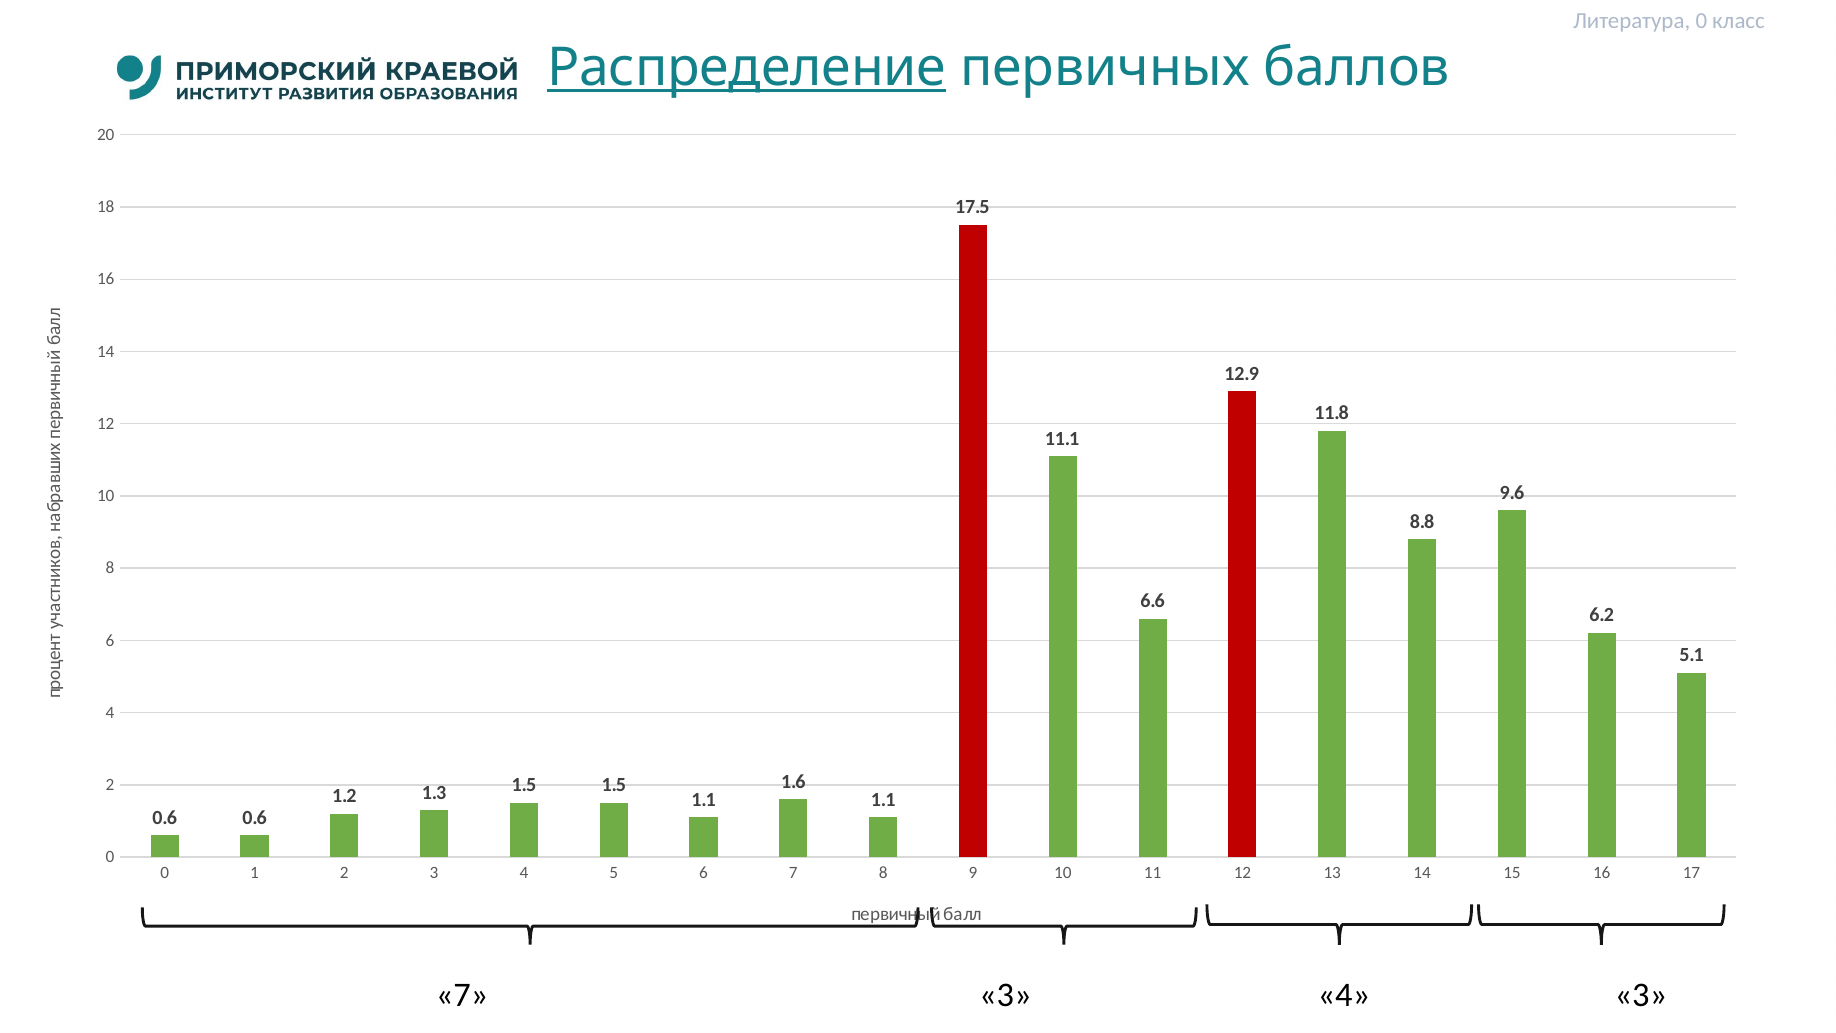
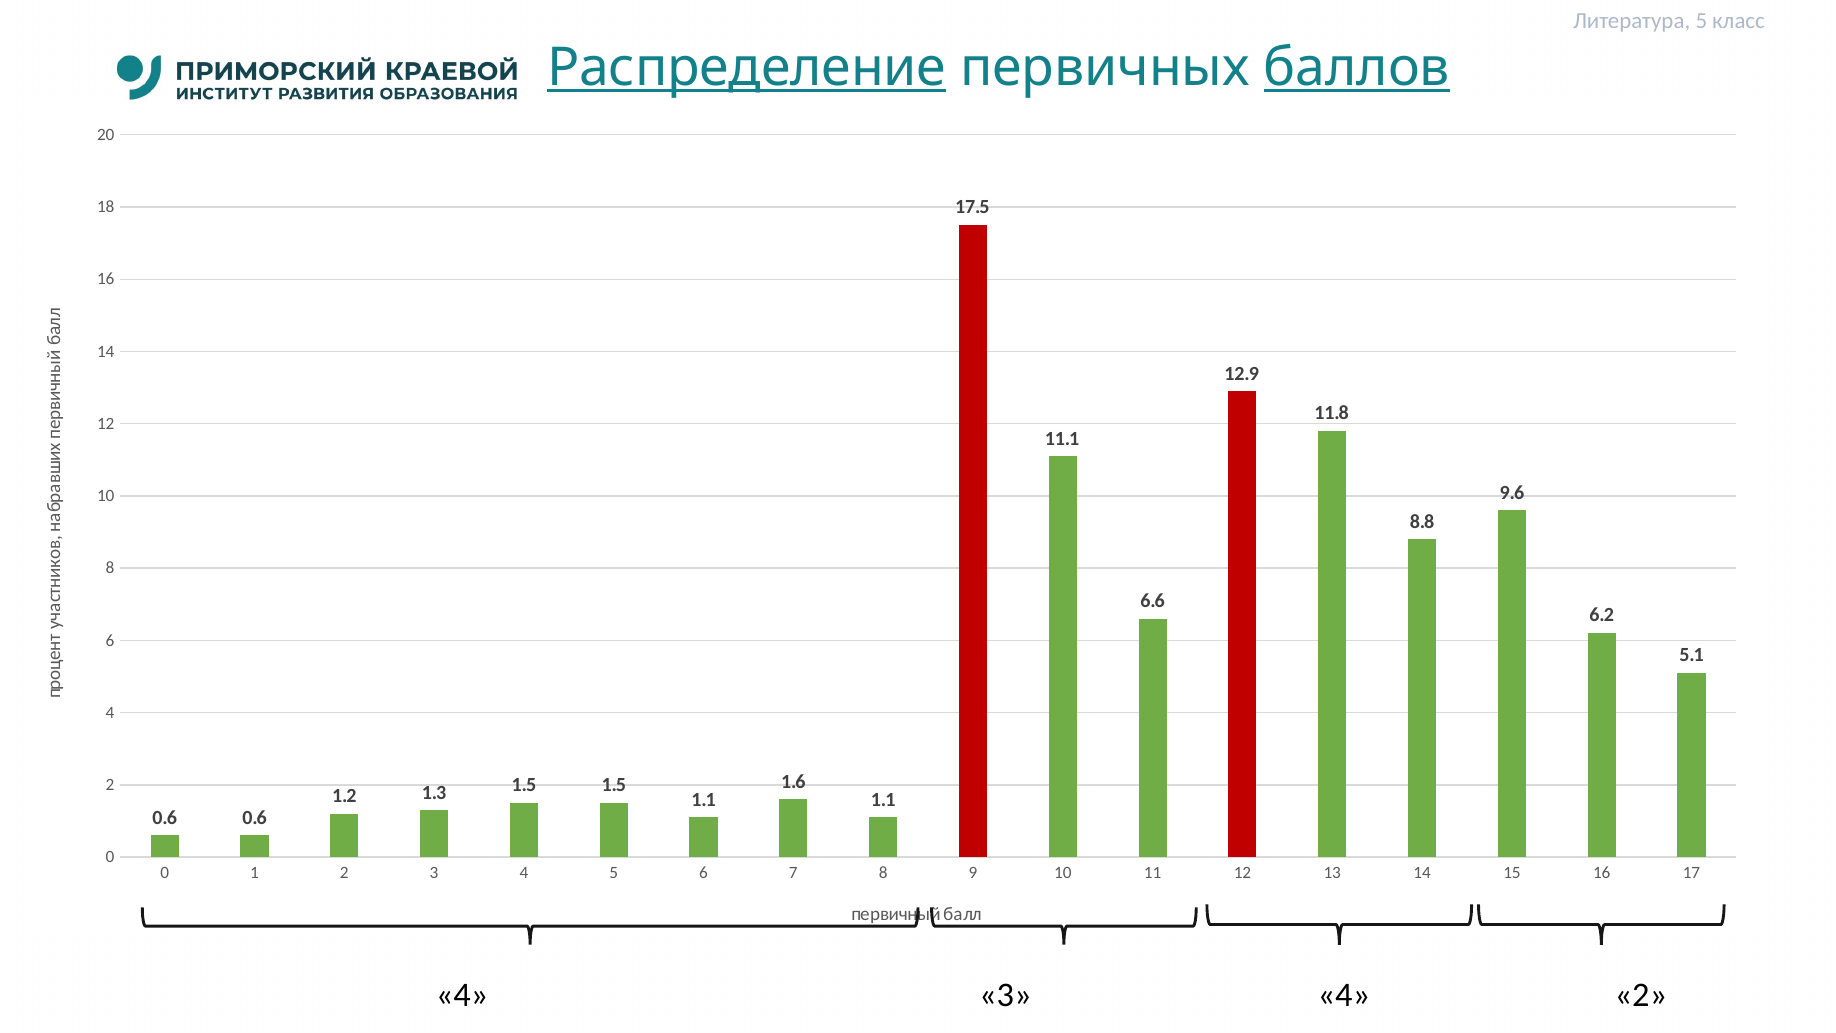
Литература 0: 0 -> 5 (1701, 21)
баллов underline: none -> present (1357, 68)
7: 7 -> 4 (462, 995)
4 3: 3 -> 2 (1641, 995)
